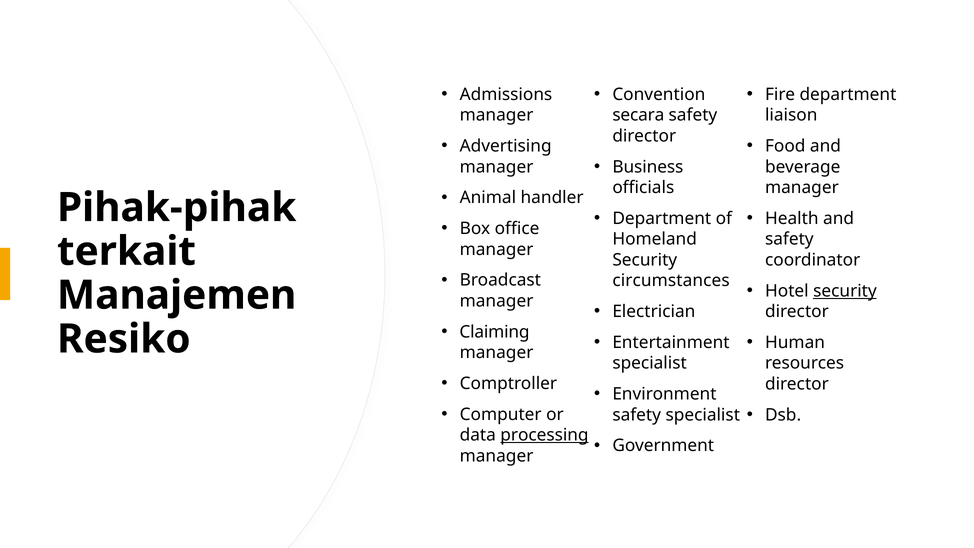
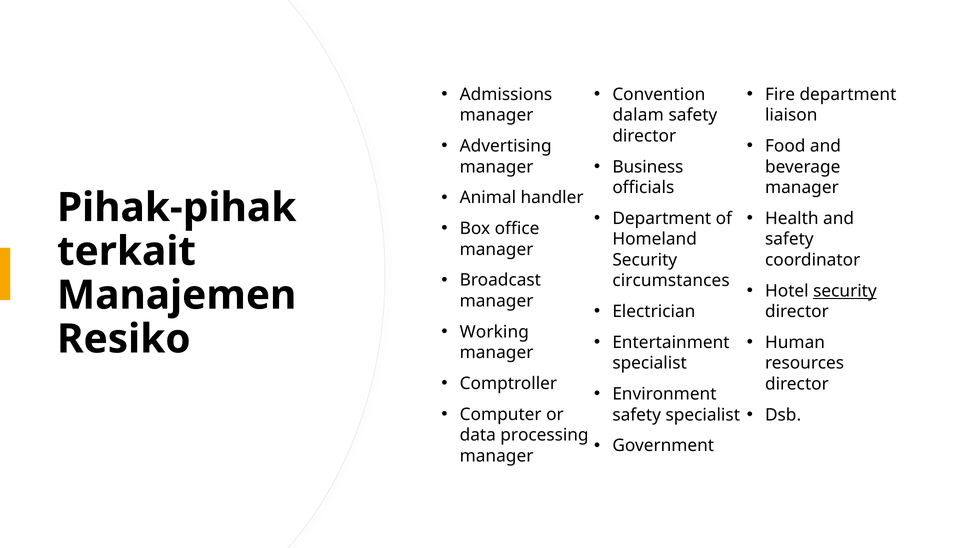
secara: secara -> dalam (638, 115)
Claiming: Claiming -> Working (494, 332)
processing underline: present -> none (544, 435)
